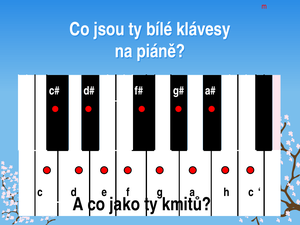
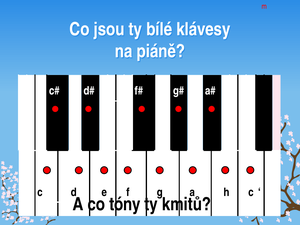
jako: jako -> tóny (125, 204)
